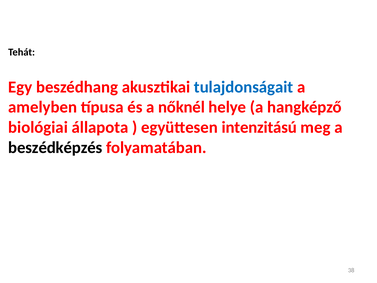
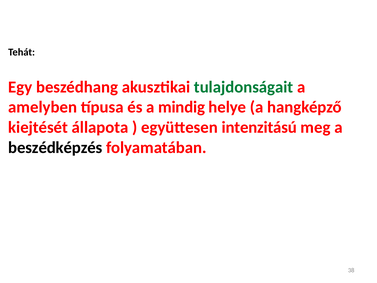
tulajdonságait colour: blue -> green (244, 87)
nőknél: nőknél -> mindig (182, 107)
biológiai: biológiai -> kiejtését (38, 127)
